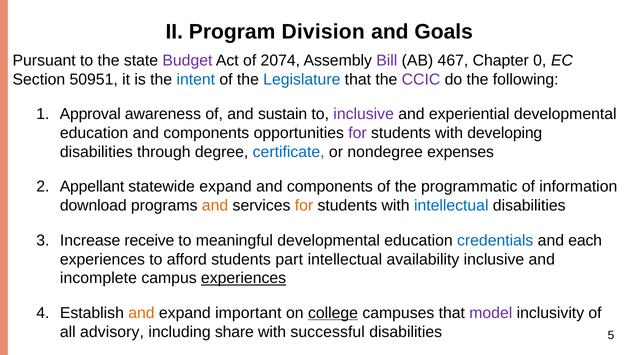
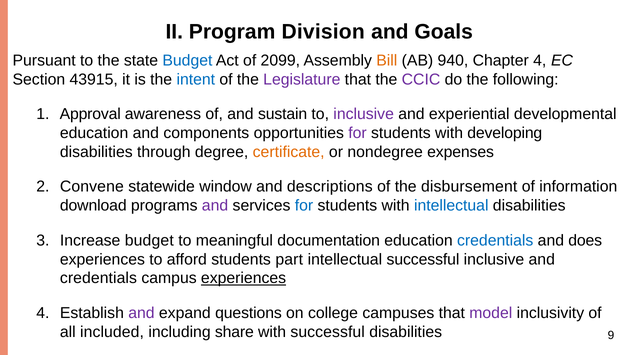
Budget colour: purple -> blue (187, 61)
2074: 2074 -> 2099 (280, 61)
Bill colour: purple -> orange (387, 61)
467: 467 -> 940 (453, 61)
Chapter 0: 0 -> 4 (540, 61)
50951: 50951 -> 43915 (94, 80)
Legislature colour: blue -> purple (302, 80)
certificate colour: blue -> orange (289, 152)
Appellant: Appellant -> Convene (92, 187)
statewide expand: expand -> window (226, 187)
components: components -> descriptions (330, 187)
programmatic: programmatic -> disbursement (469, 187)
and colour: orange -> purple (215, 206)
for colour: orange -> blue (304, 206)
Increase receive: receive -> budget (149, 240)
meaningful developmental: developmental -> documentation (329, 240)
each: each -> does (585, 240)
intellectual availability: availability -> successful (423, 259)
incomplete: incomplete -> credentials (98, 278)
and colour: orange -> purple (141, 313)
important: important -> questions (248, 313)
college underline: present -> none (333, 313)
advisory: advisory -> included (112, 332)
5: 5 -> 9 (611, 335)
